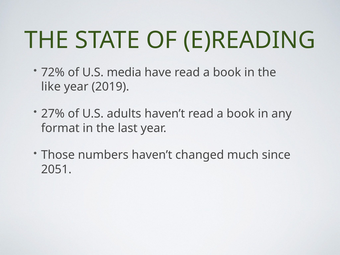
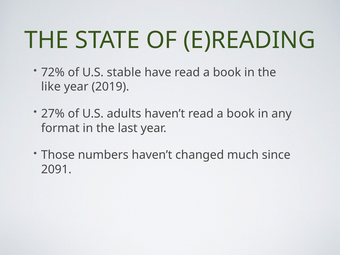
media: media -> stable (124, 72)
2051: 2051 -> 2091 (56, 169)
